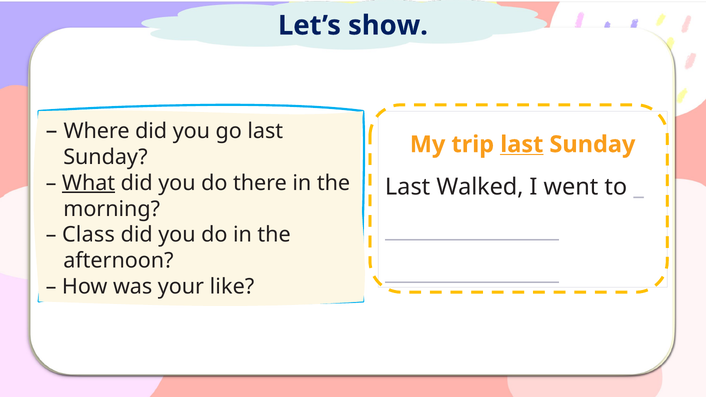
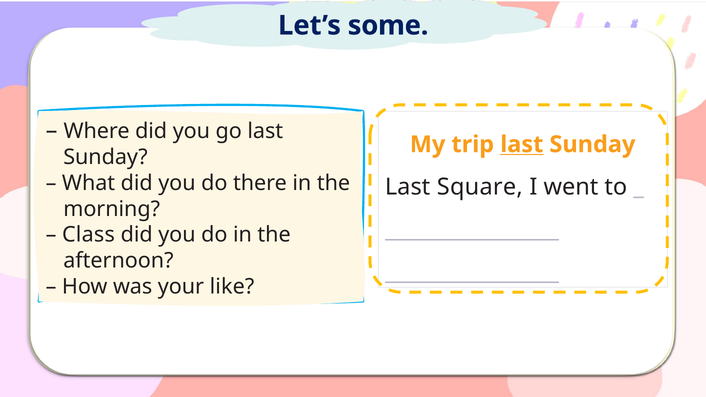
show: show -> some (388, 25)
What underline: present -> none (89, 183)
Walked: Walked -> Square (480, 187)
